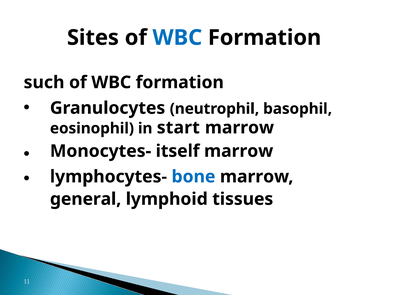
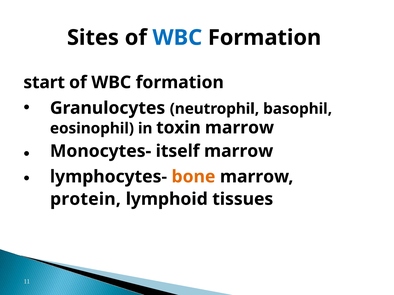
such: such -> start (44, 83)
start: start -> toxin (178, 128)
bone colour: blue -> orange (193, 177)
general: general -> protein (85, 199)
